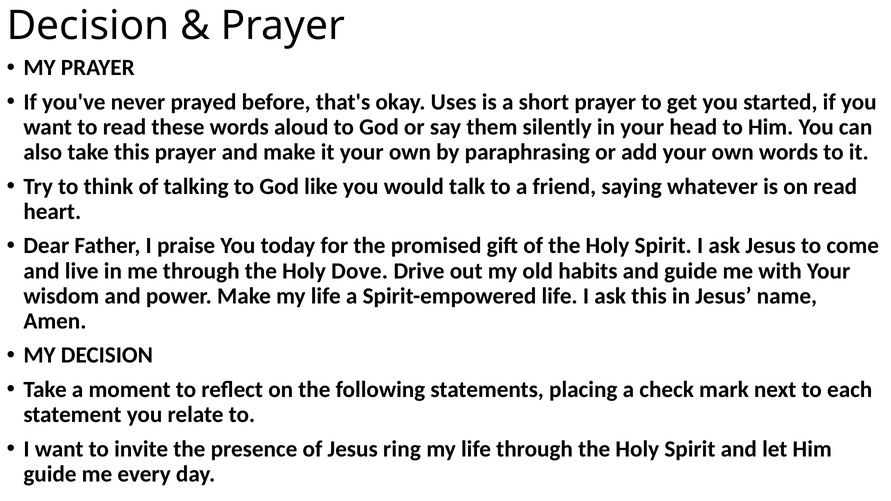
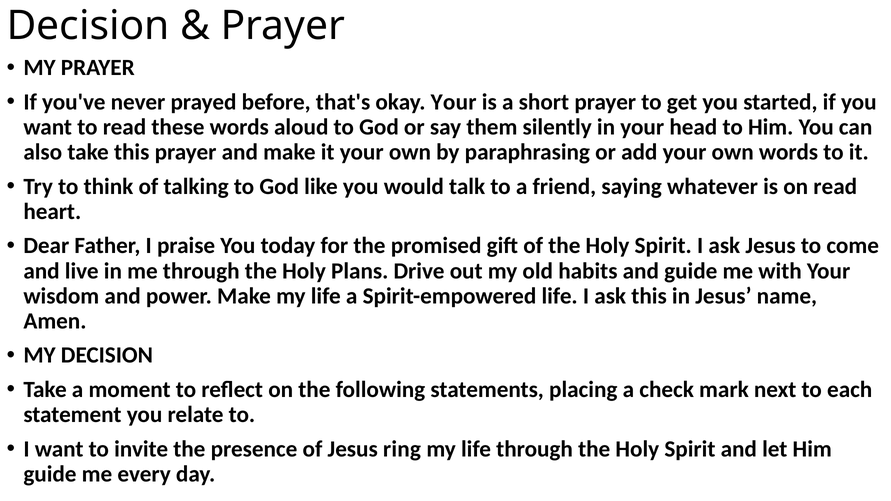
okay Uses: Uses -> Your (454, 102)
Dove: Dove -> Plans (360, 271)
